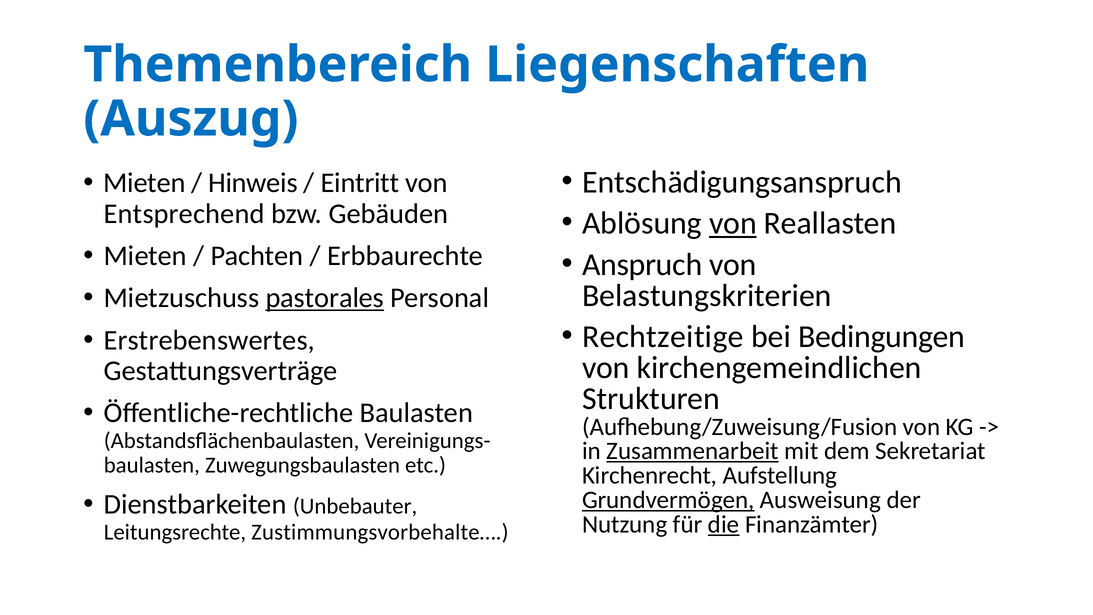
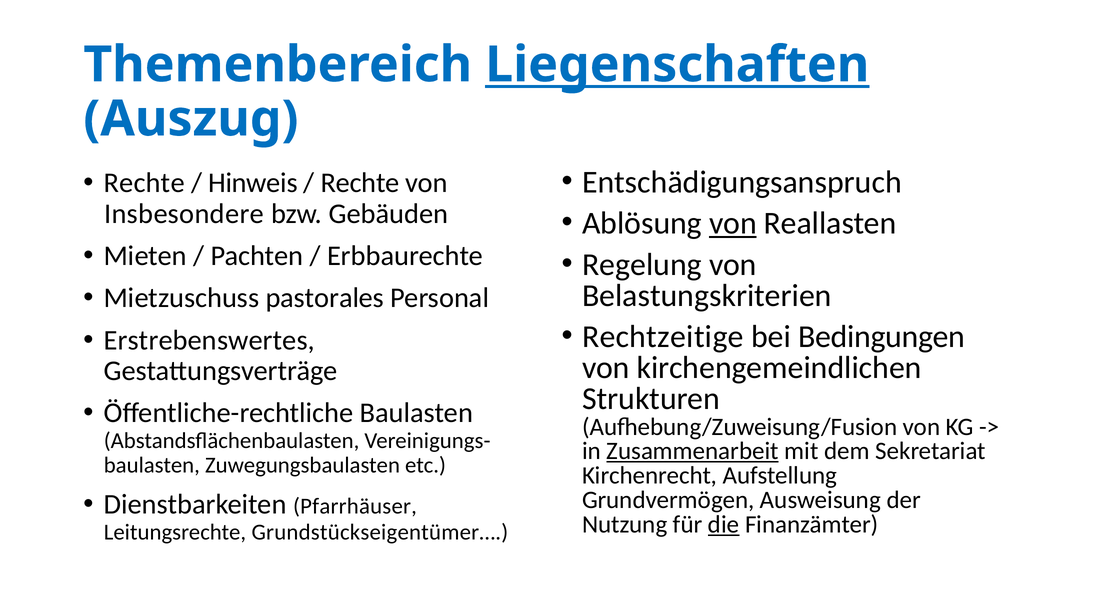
Liegenschaften underline: none -> present (677, 65)
Mieten: Mieten -> Rechte (144, 183)
Eintritt: Eintritt -> Rechte (360, 183)
Entsprechend: Entsprechend -> Insbesondere (184, 214)
Anspruch: Anspruch -> Regelung (642, 265)
pastorales underline: present -> none (325, 298)
Grundvermögen underline: present -> none (668, 500)
Unbebauter: Unbebauter -> Pfarrhäuser (355, 506)
Zustimmungsvorbehalte…: Zustimmungsvorbehalte… -> Grundstückseigentümer… (380, 532)
